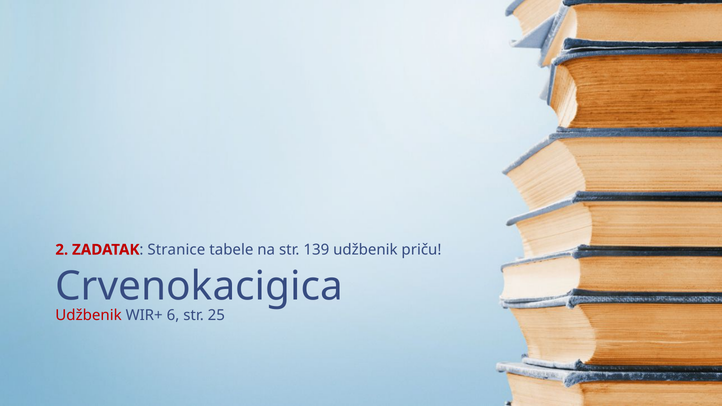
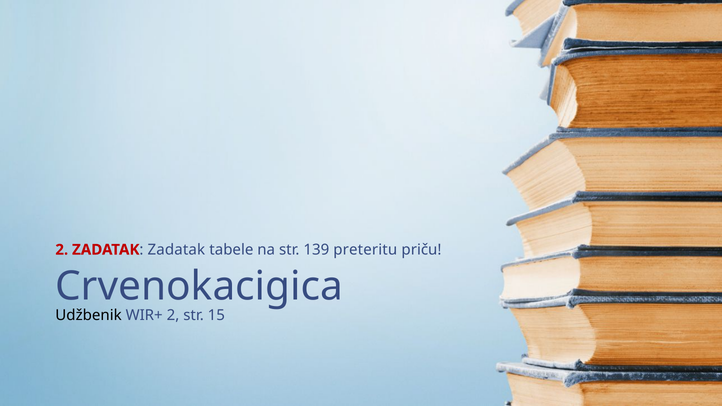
Stranice: Stranice -> Zadatak (176, 250)
139 udžbenik: udžbenik -> preteritu (365, 250)
Udžbenik colour: red -> black (89, 316)
WIR+ 6: 6 -> 2 (173, 316)
25: 25 -> 15 (216, 316)
